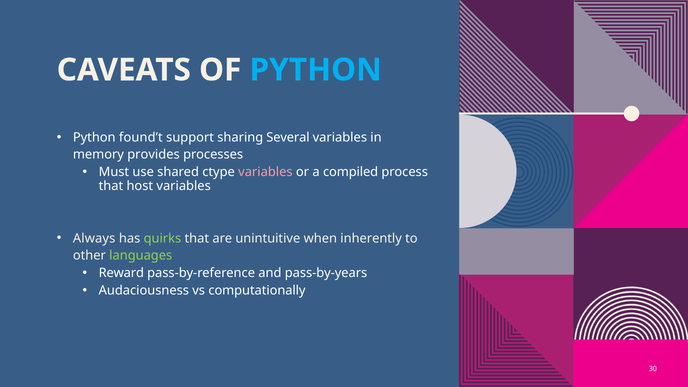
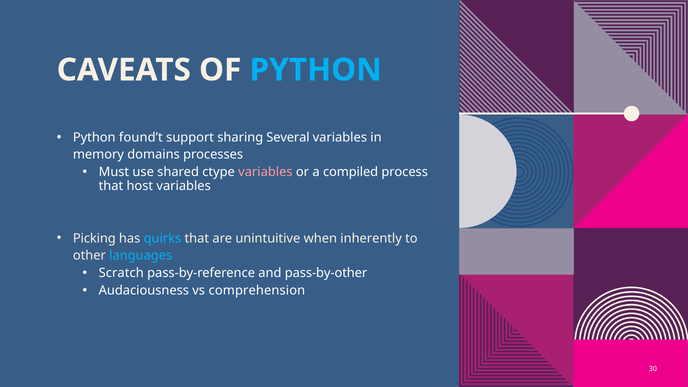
provides: provides -> domains (154, 155)
Always: Always -> Picking (94, 238)
quirks colour: light green -> light blue (162, 238)
languages colour: light green -> light blue (141, 256)
Reward: Reward -> Scratch (121, 273)
pass-by-years: pass-by-years -> pass-by-other (326, 273)
computationally: computationally -> comprehension (257, 290)
